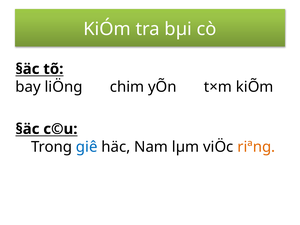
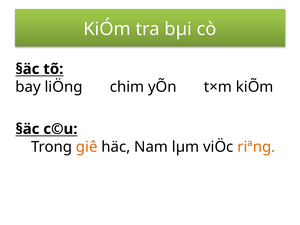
giê colour: blue -> orange (87, 147)
